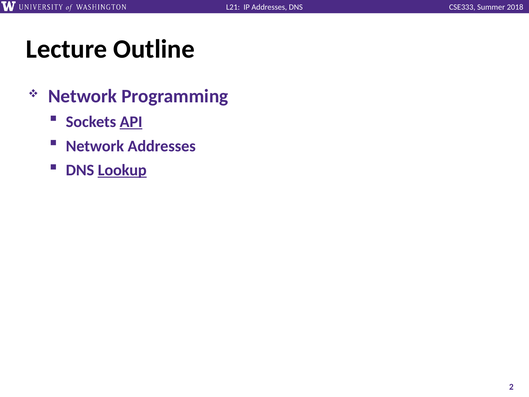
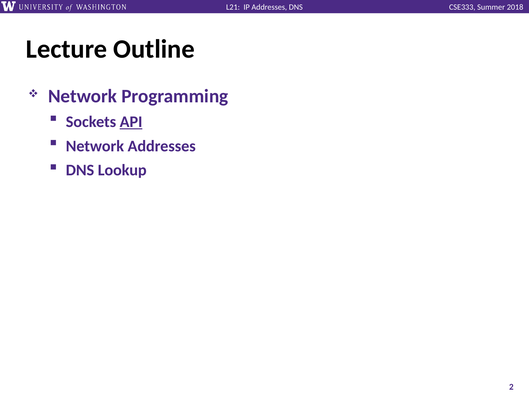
Lookup underline: present -> none (122, 170)
